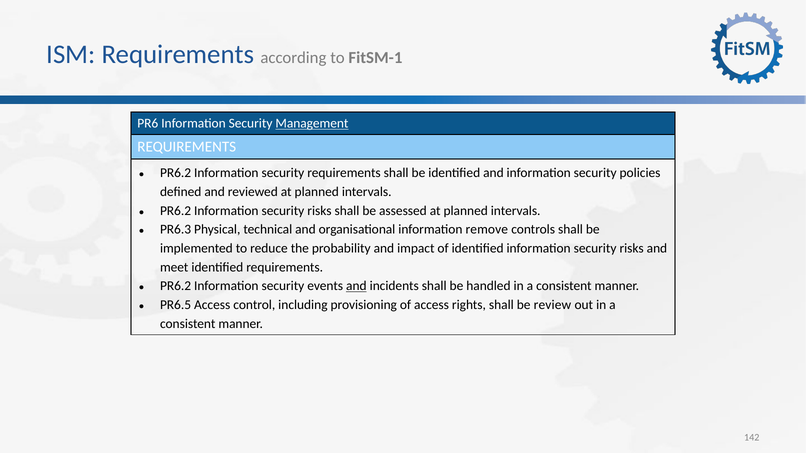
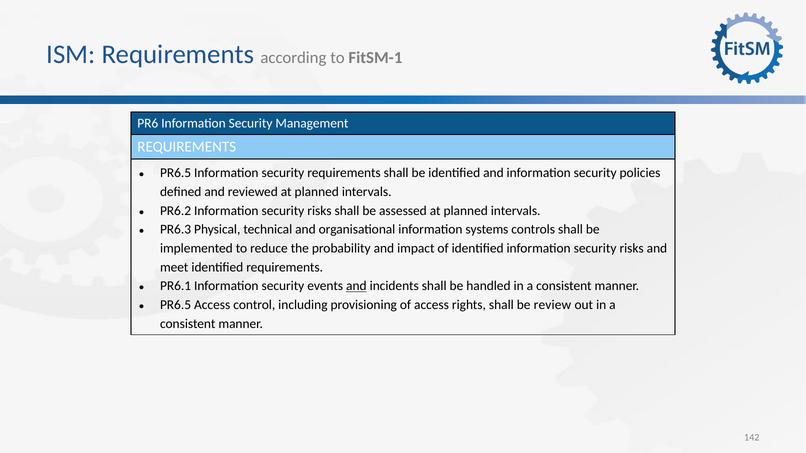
Management underline: present -> none (312, 124)
PR6.2: PR6.2 -> PR6.5 (176, 173)
remove: remove -> systems (487, 230)
PR6.2: PR6.2 -> PR6.1 (176, 286)
